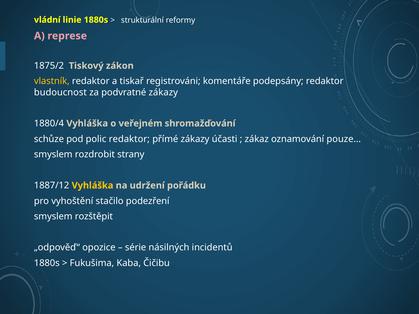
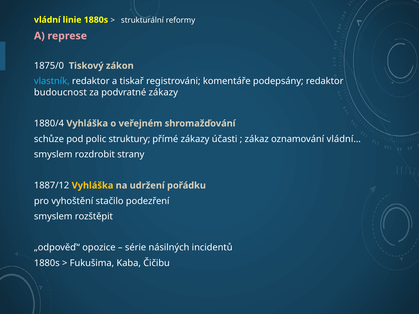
1875/2: 1875/2 -> 1875/0 (49, 66)
vlastník colour: yellow -> light blue (52, 81)
polic redaktor: redaktor -> struktury (129, 139)
pouze…: pouze… -> vládní… (344, 139)
